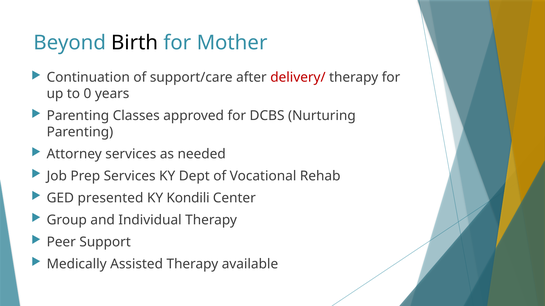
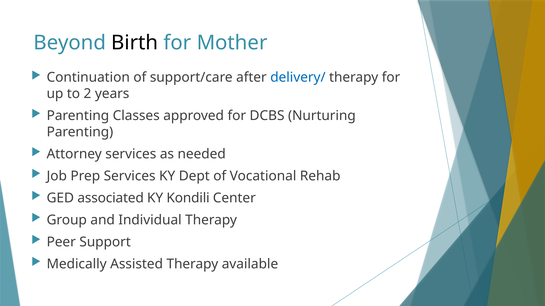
delivery/ colour: red -> blue (298, 78)
0: 0 -> 2 (87, 94)
presented: presented -> associated (111, 198)
